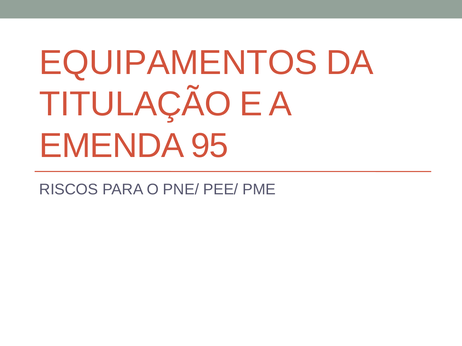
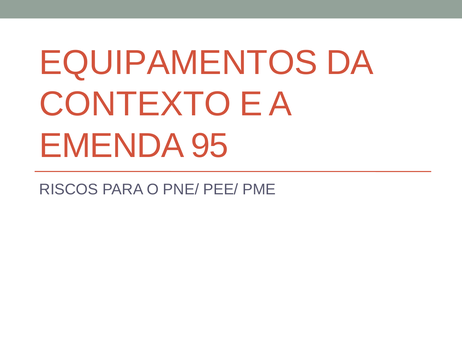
TITULAÇÃO: TITULAÇÃO -> CONTEXTO (135, 104)
